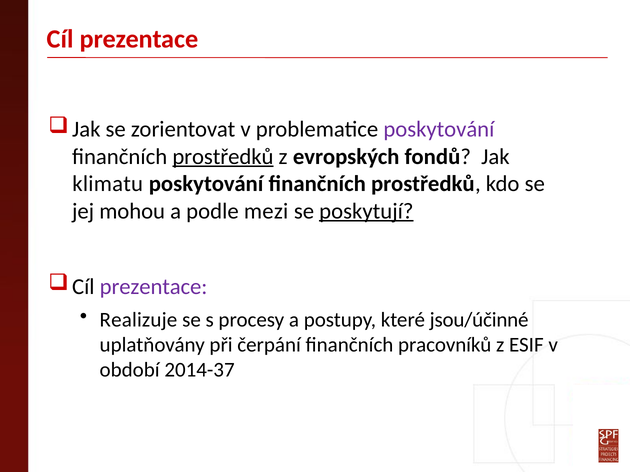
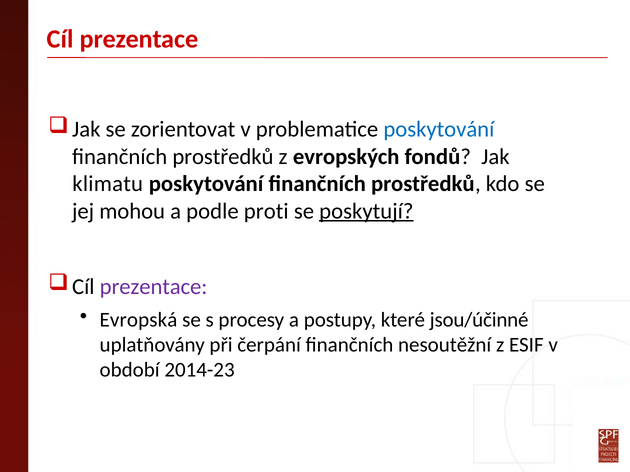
poskytování colour: purple -> blue (439, 129)
prostředků underline: present -> none (223, 157)
mezi: mezi -> proti (266, 211)
Realizuje: Realizuje -> Evropská (138, 320)
pracovníků: pracovníků -> nesoutěžní (445, 345)
2014-37: 2014-37 -> 2014-23 (200, 370)
